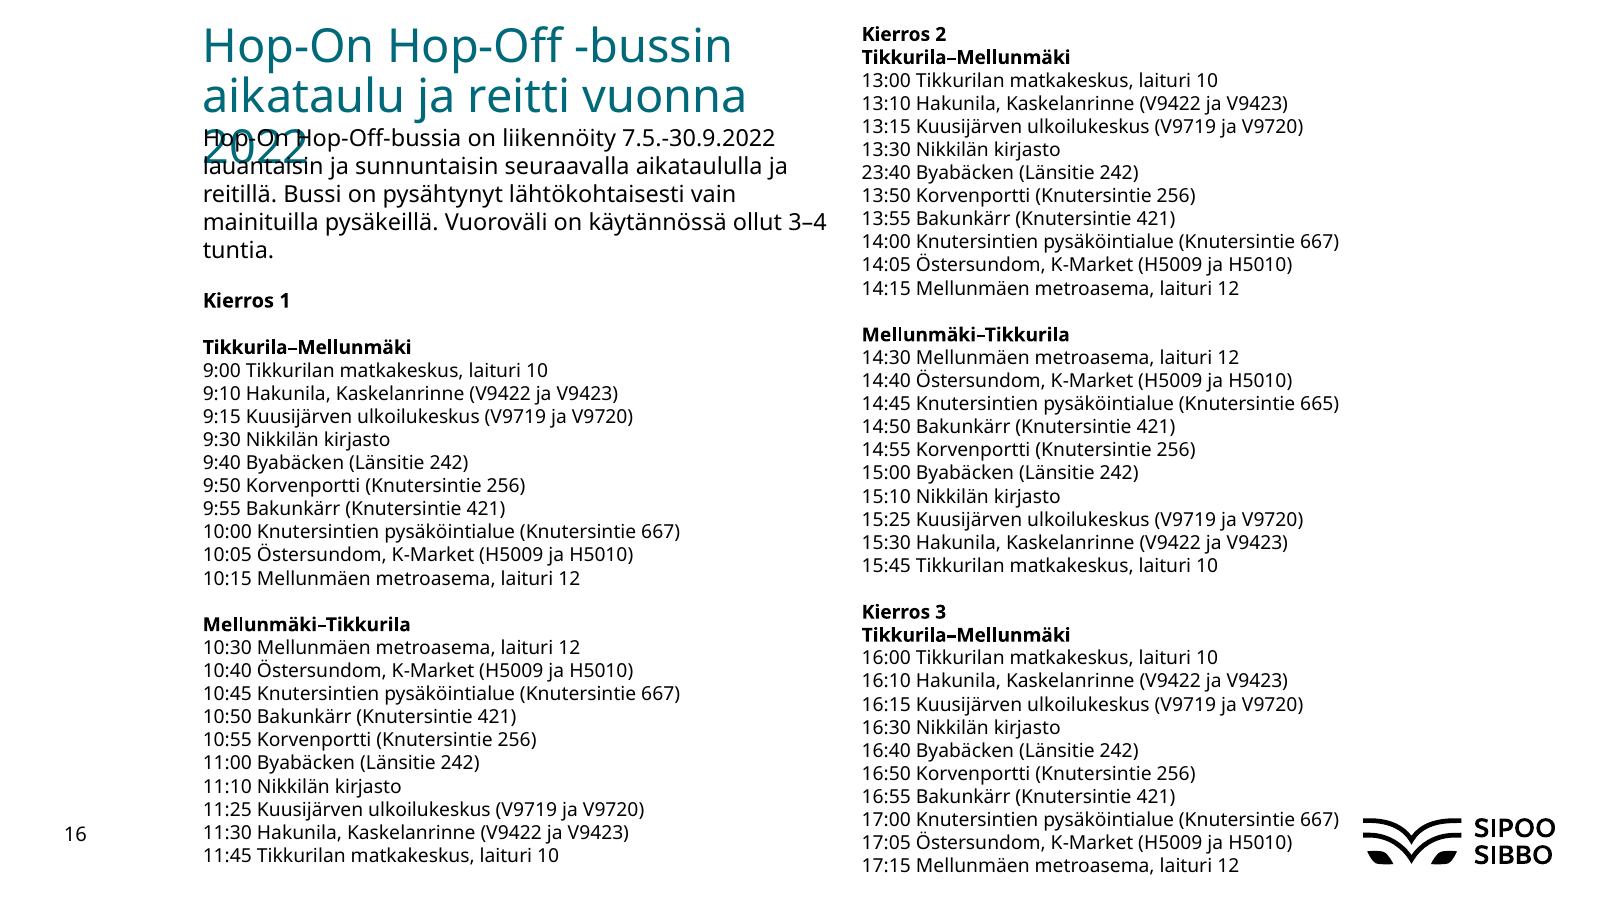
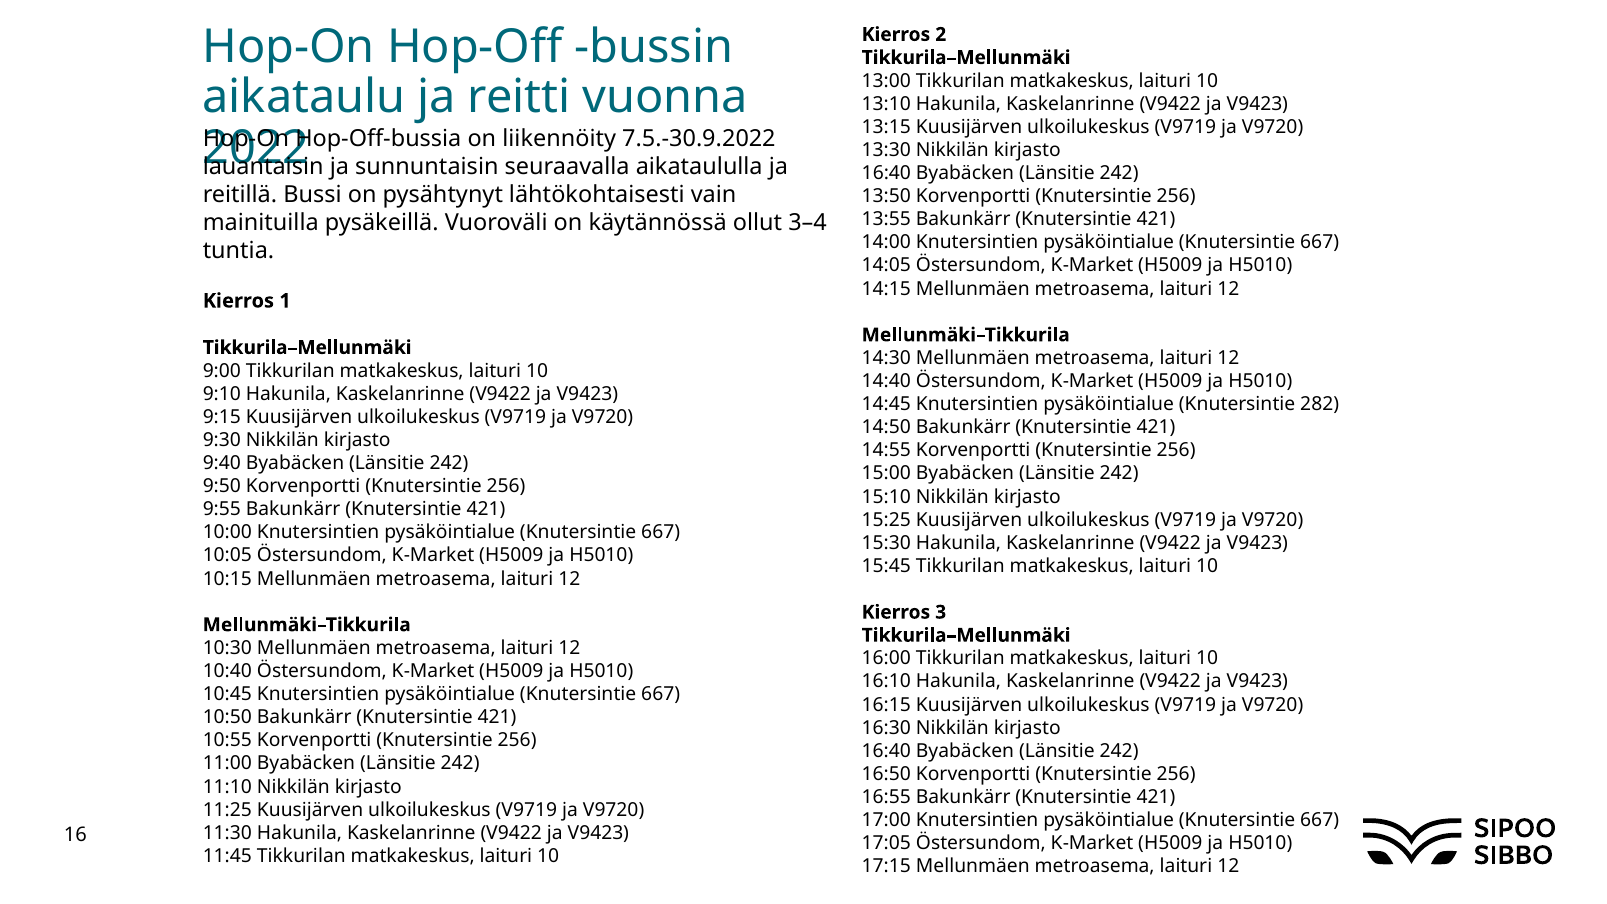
23:40: 23:40 -> 16:40 (886, 173)
665: 665 -> 282 (1320, 404)
